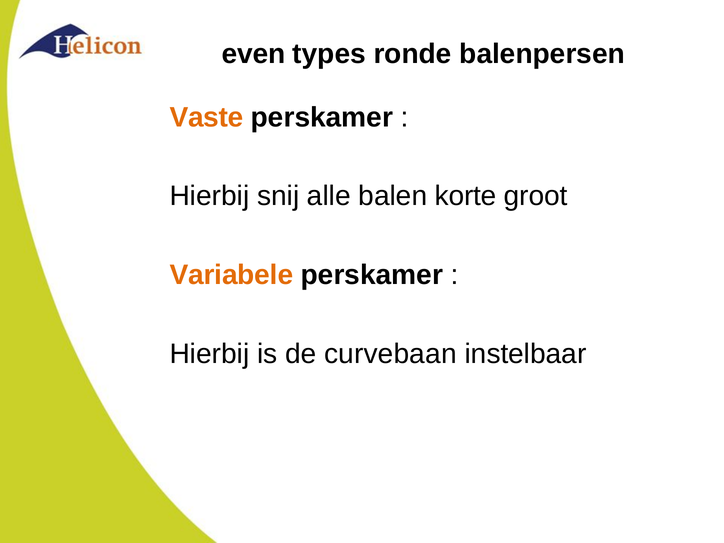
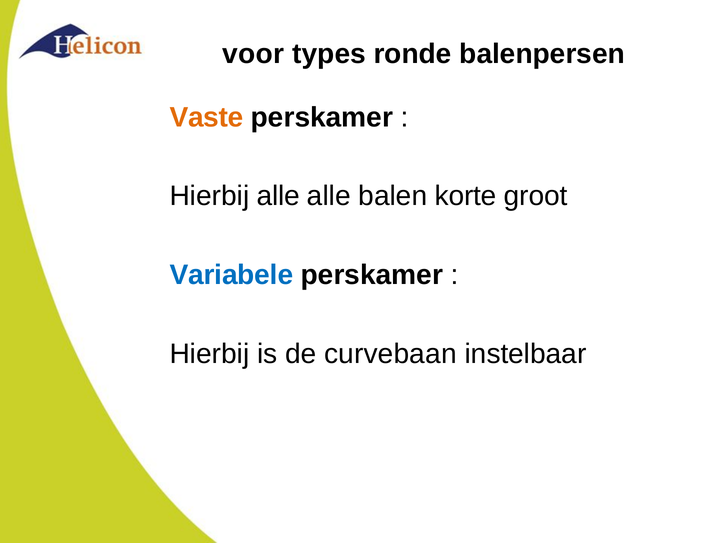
even: even -> voor (253, 54)
Hierbij snij: snij -> alle (278, 196)
Variabele colour: orange -> blue (231, 275)
